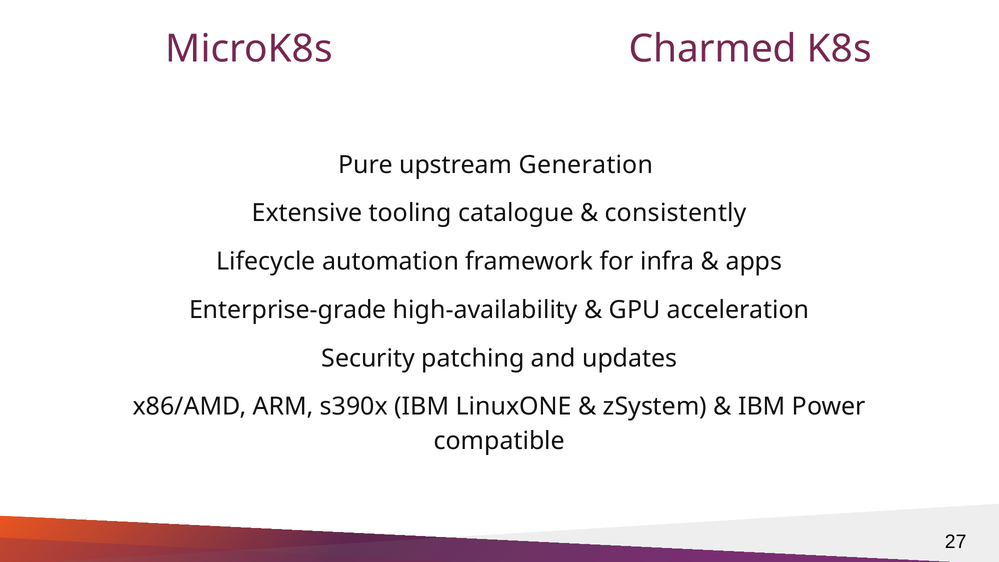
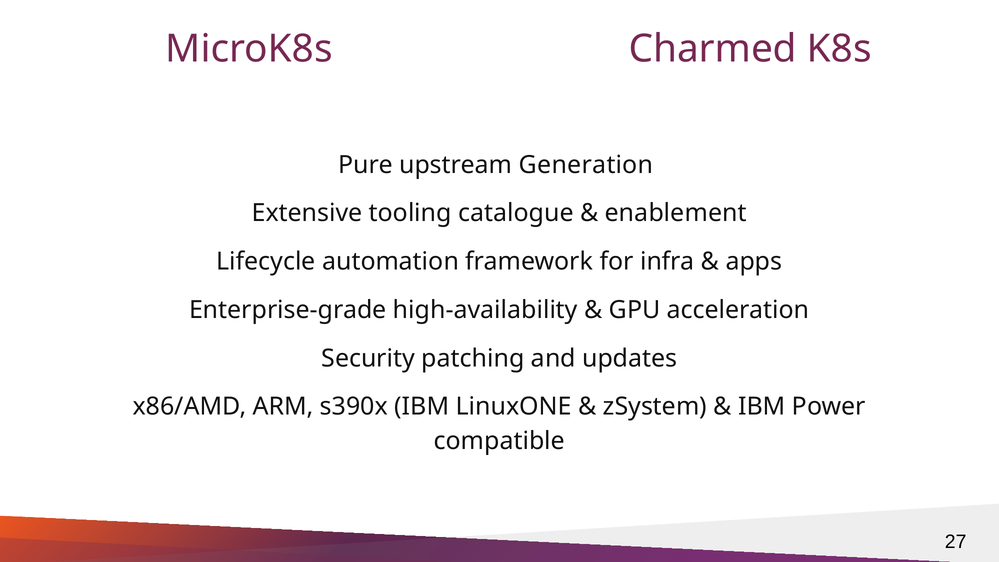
consistently: consistently -> enablement (676, 213)
